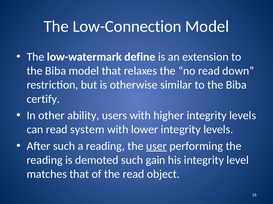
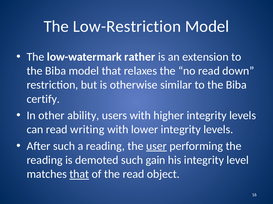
Low-Connection: Low-Connection -> Low-Restriction (127, 26)
define: define -> rather (140, 57)
system: system -> writing (87, 130)
that underline: none -> present (79, 175)
